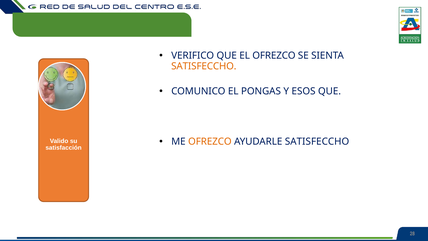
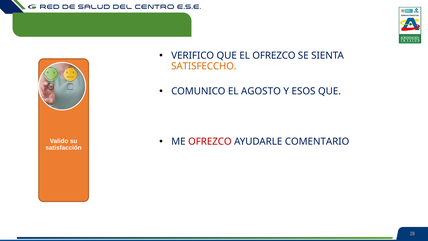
PONGAS: PONGAS -> AGOSTO (261, 91)
OFREZCO colour: orange -> red (210, 141)
AYUDARLE SATISFECCHO: SATISFECCHO -> COMENTARIO (317, 141)
